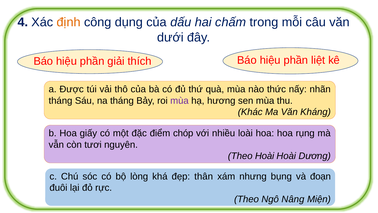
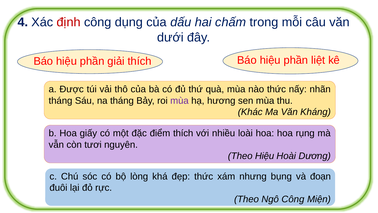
định colour: orange -> red (69, 22)
điểm chóp: chóp -> thích (183, 133)
Theo Hoài: Hoài -> Hiệu (265, 156)
đẹp thân: thân -> thức (204, 176)
Ngô Nâng: Nâng -> Công (293, 199)
